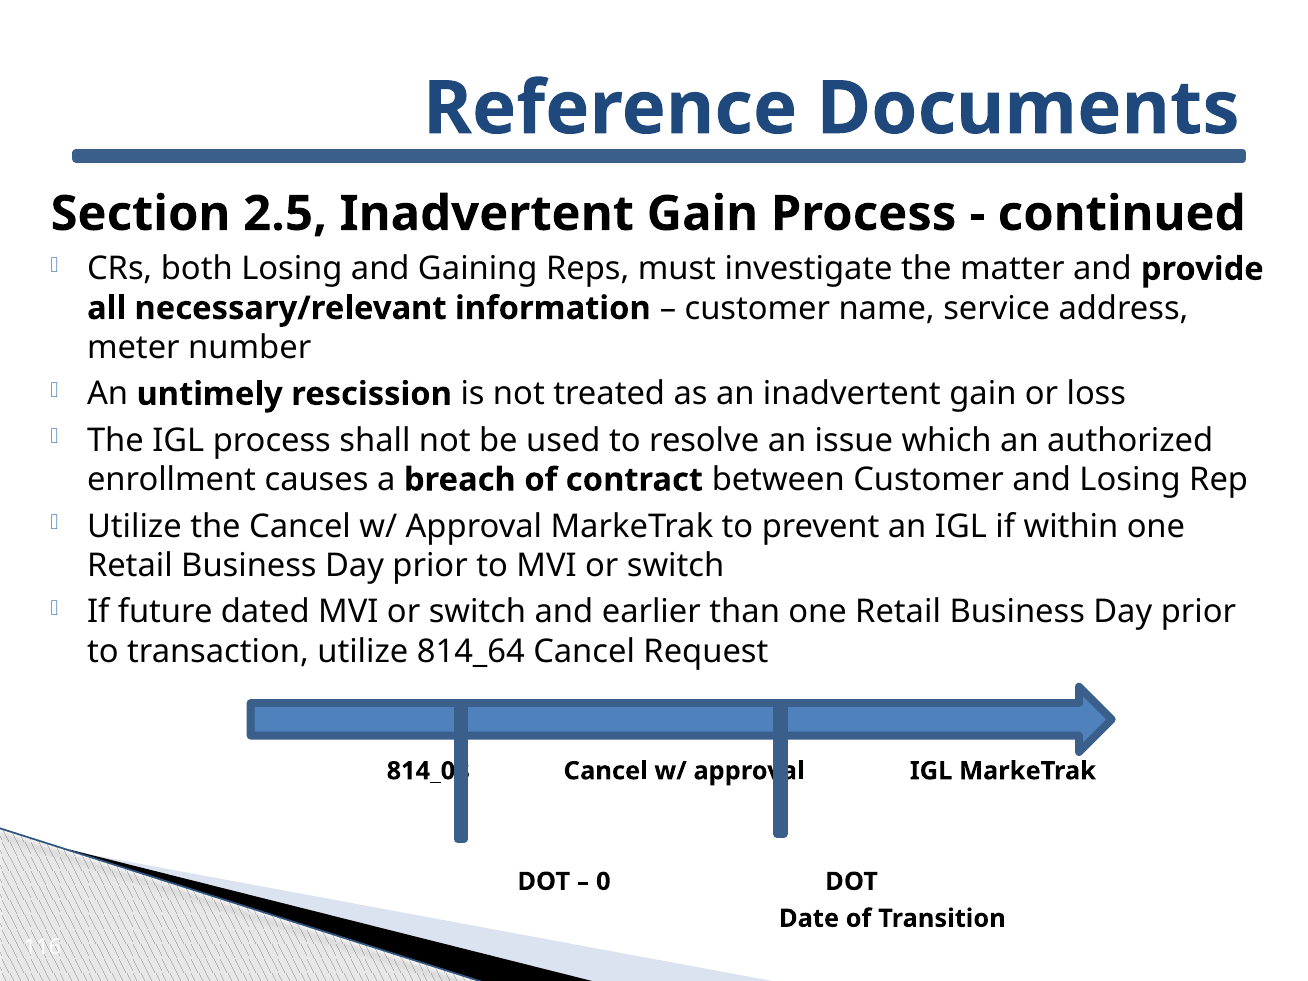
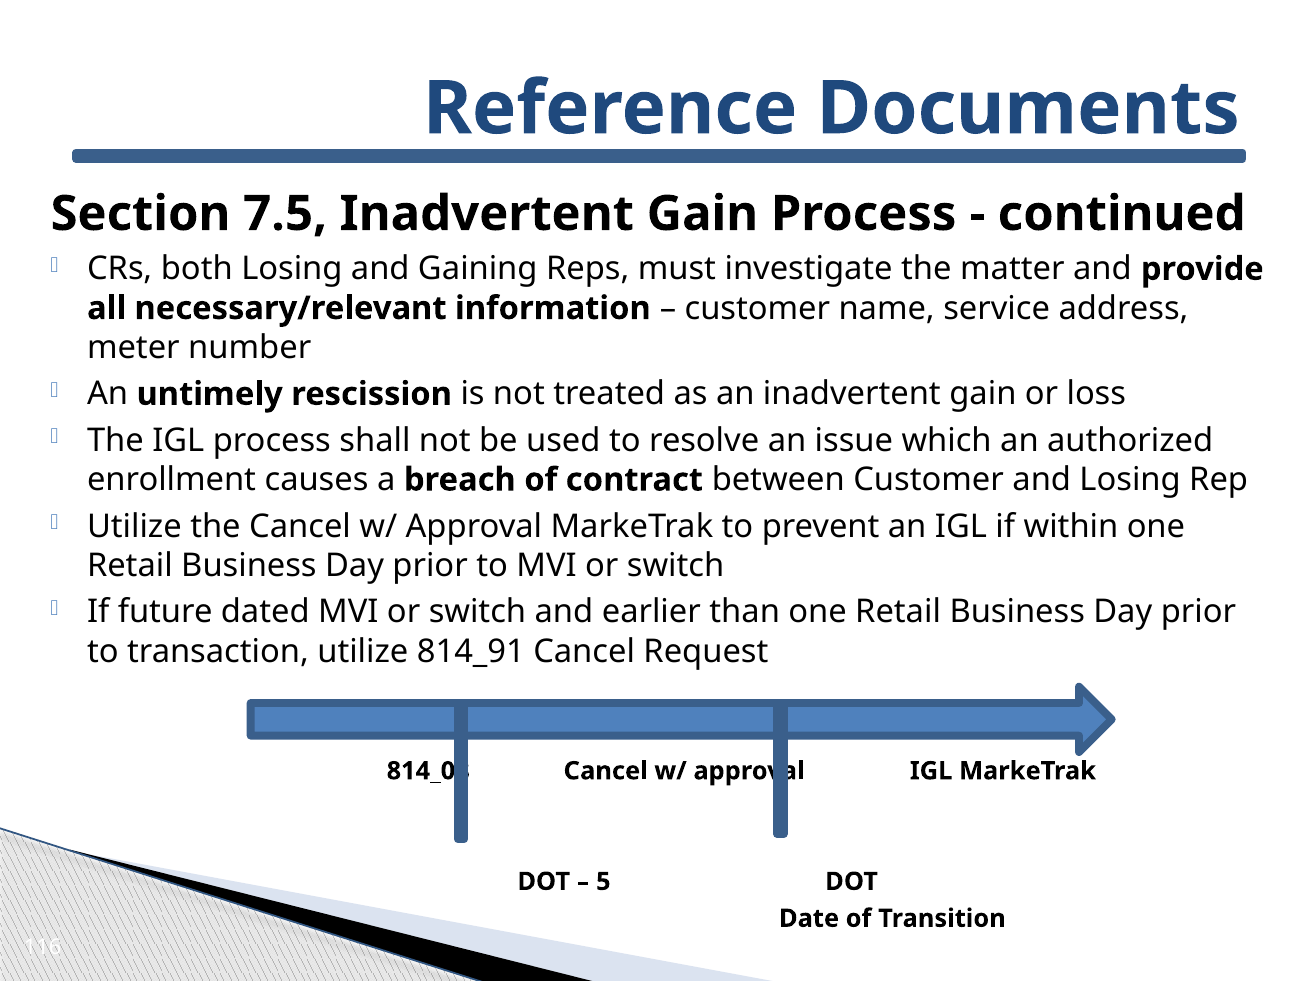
2.5: 2.5 -> 7.5 (285, 214)
814_64: 814_64 -> 814_91 (471, 651)
0: 0 -> 5 (603, 882)
